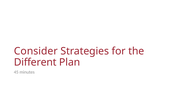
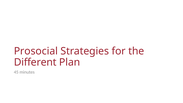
Consider: Consider -> Prosocial (36, 51)
